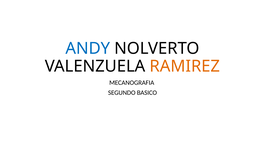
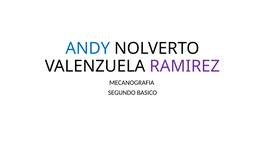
RAMIREZ colour: orange -> purple (185, 66)
